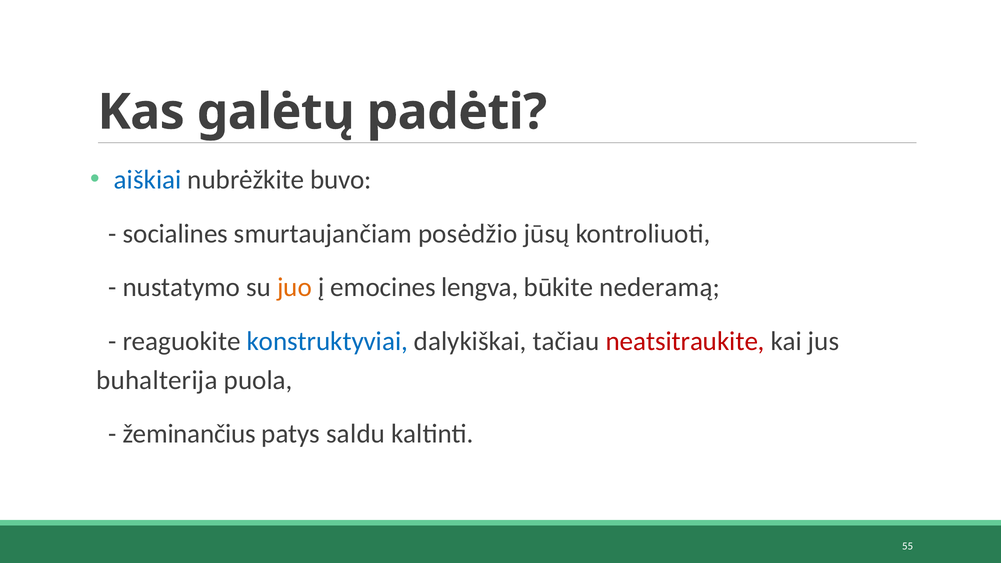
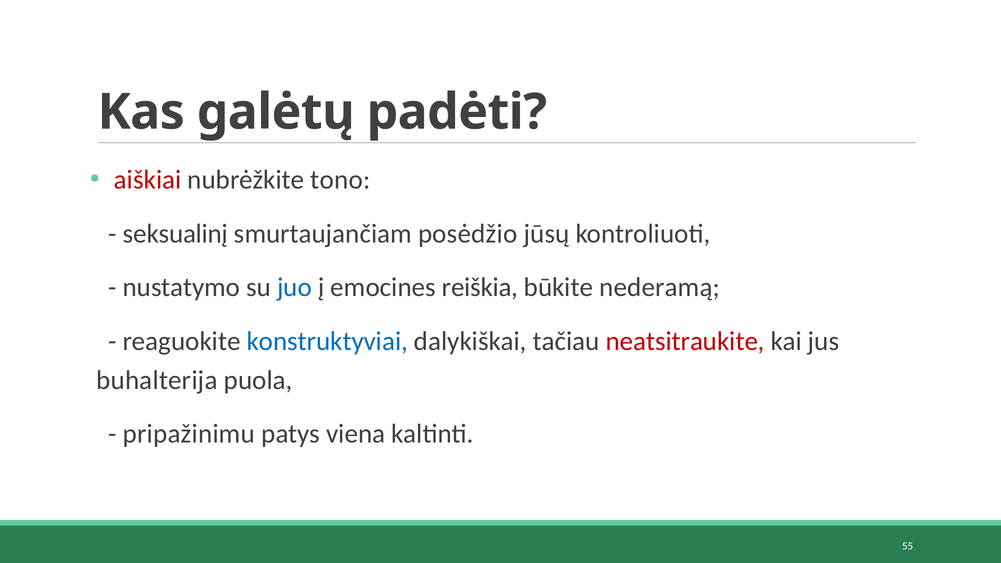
aiškiai colour: blue -> red (148, 180)
buvo: buvo -> tono (341, 180)
socialines: socialines -> seksualinį (175, 234)
juo colour: orange -> blue (295, 287)
lengva: lengva -> reiškia (480, 287)
žeminančius: žeminančius -> pripažinimu (189, 434)
saldu: saldu -> viena (356, 434)
